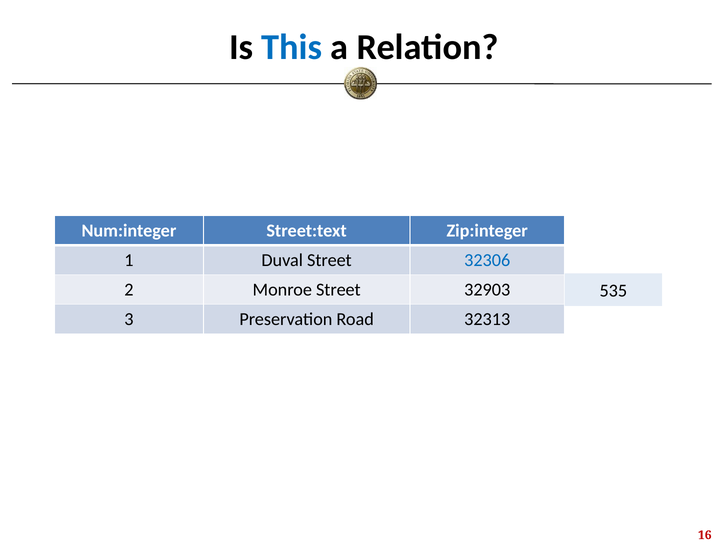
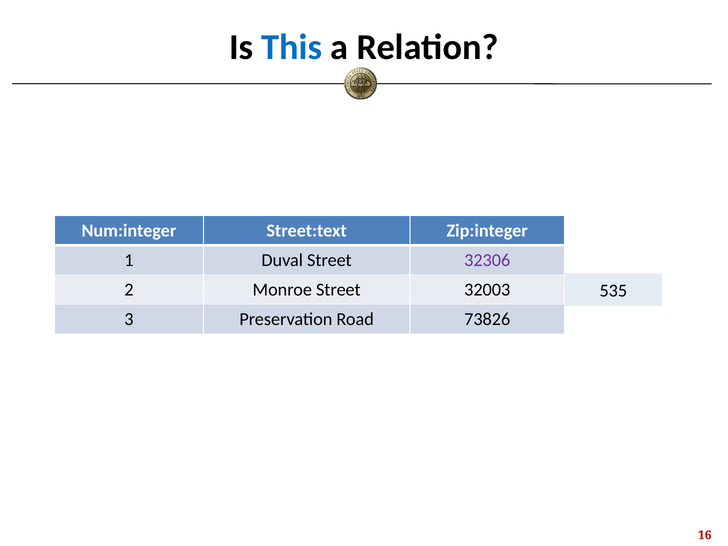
32306 colour: blue -> purple (487, 260)
32903: 32903 -> 32003 (487, 290)
32313: 32313 -> 73826 (487, 319)
